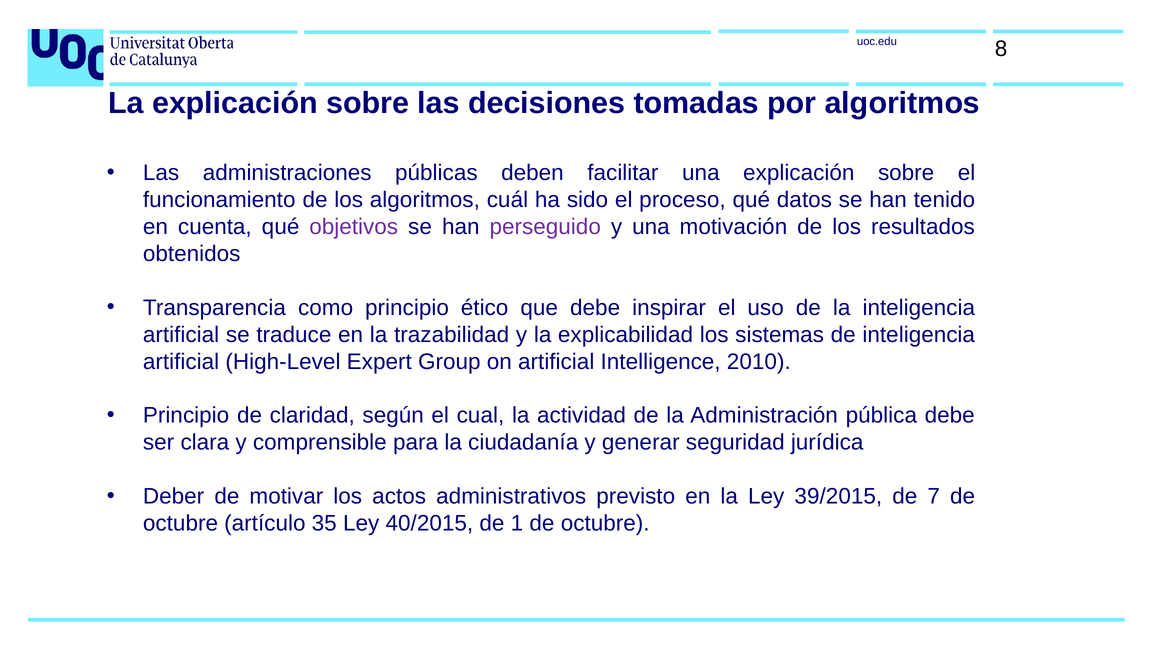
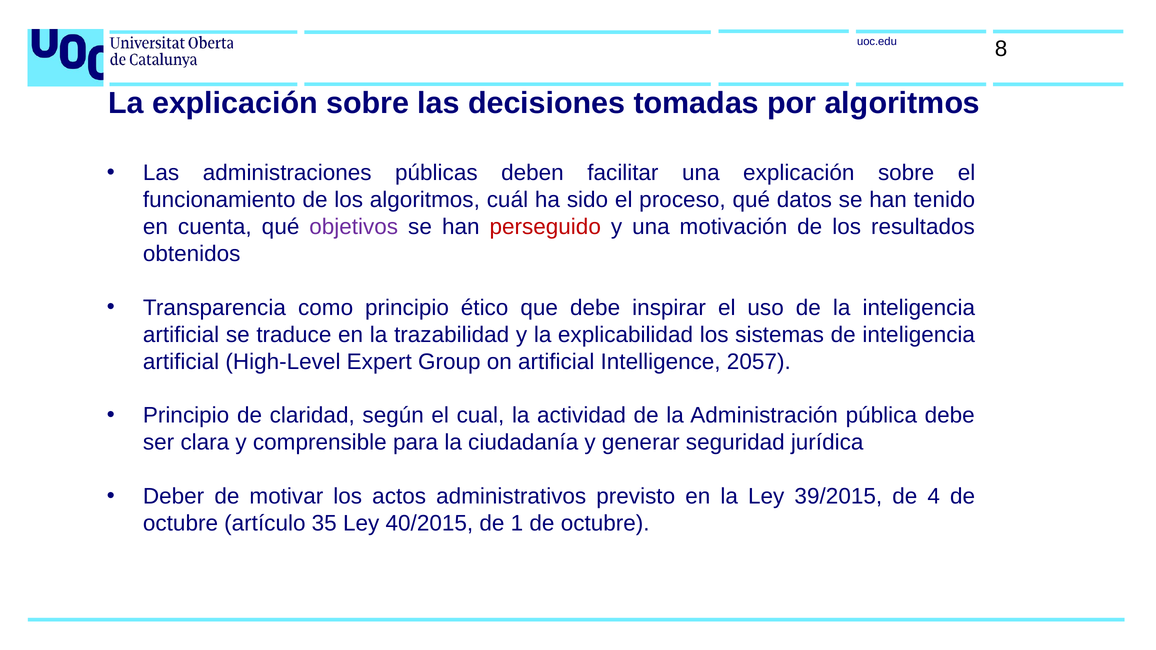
perseguido colour: purple -> red (545, 227)
2010: 2010 -> 2057 (759, 362)
7: 7 -> 4 (934, 497)
